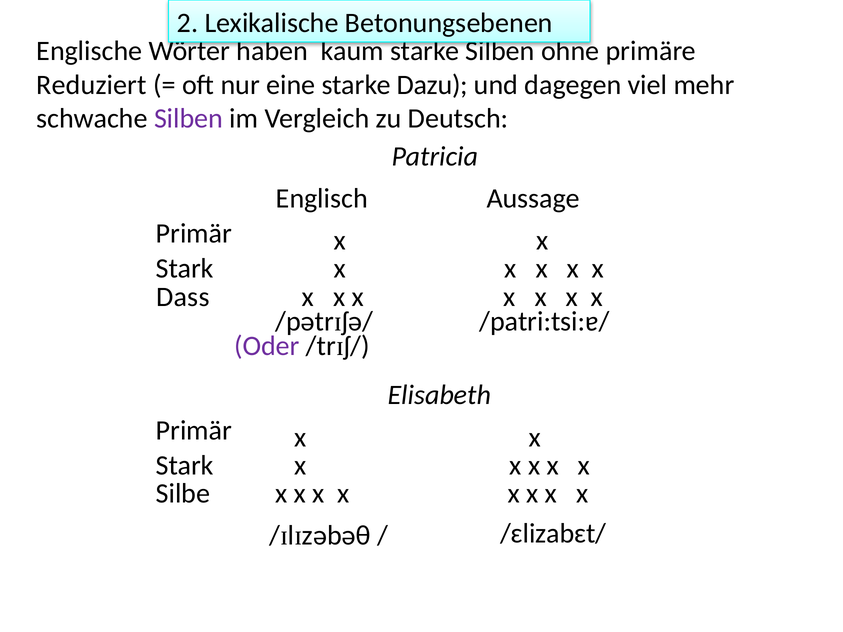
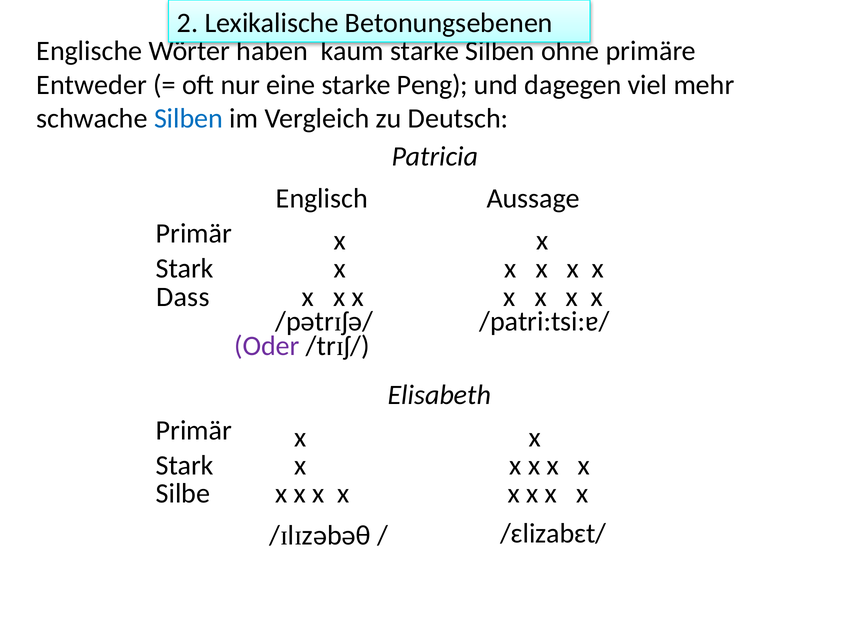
Reduziert: Reduziert -> Entweder (92, 85)
Dazu: Dazu -> Peng (432, 85)
Silben colour: purple -> blue (189, 119)
